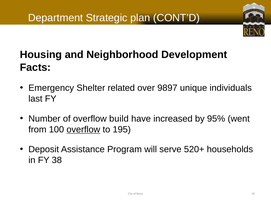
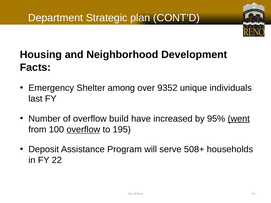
related: related -> among (121, 88)
9897: 9897 -> 9352 (167, 88)
went underline: none -> present (239, 119)
520+: 520+ -> 508+ (194, 150)
38: 38 -> 22 (57, 160)
